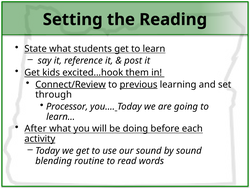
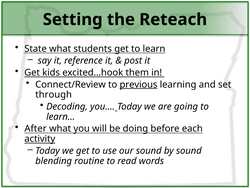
Reading: Reading -> Reteach (173, 19)
Connect/Review underline: present -> none (71, 84)
Processor: Processor -> Decoding (67, 106)
